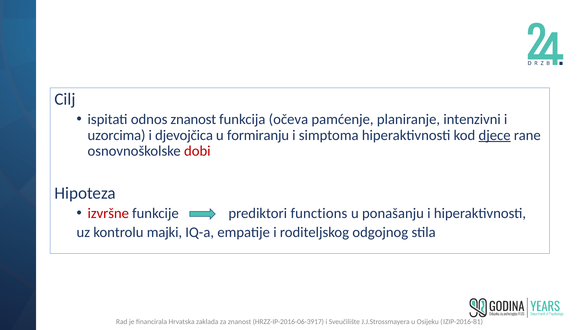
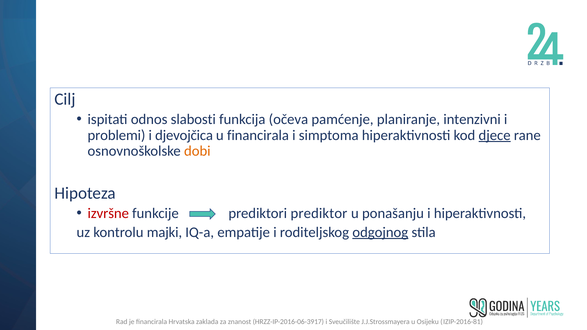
odnos znanost: znanost -> slabosti (193, 119)
uzorcima: uzorcima -> problemi (116, 135)
u formiranju: formiranju -> financirala (258, 135)
dobi colour: red -> orange (197, 151)
functions: functions -> prediktor (319, 213)
odgojnog underline: none -> present (380, 232)
